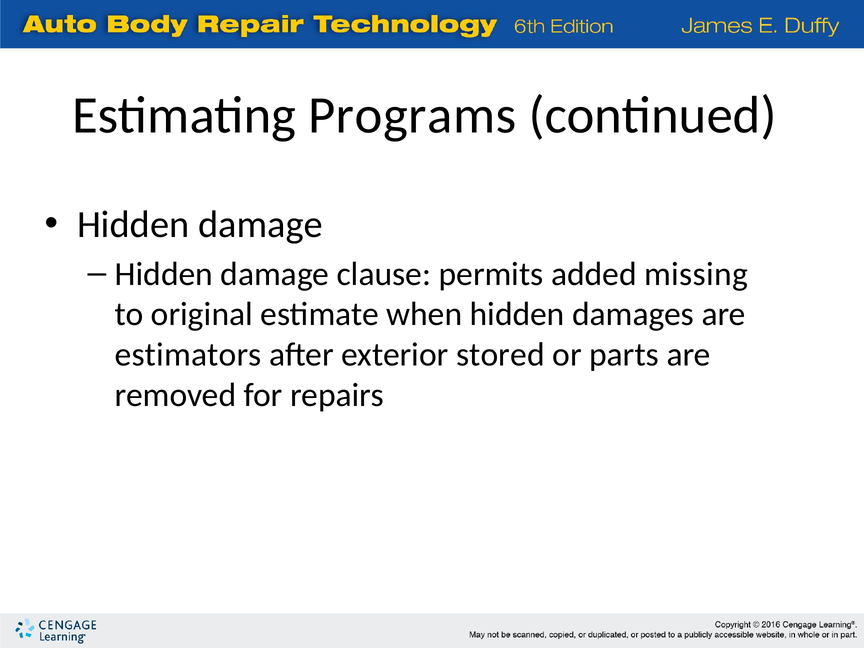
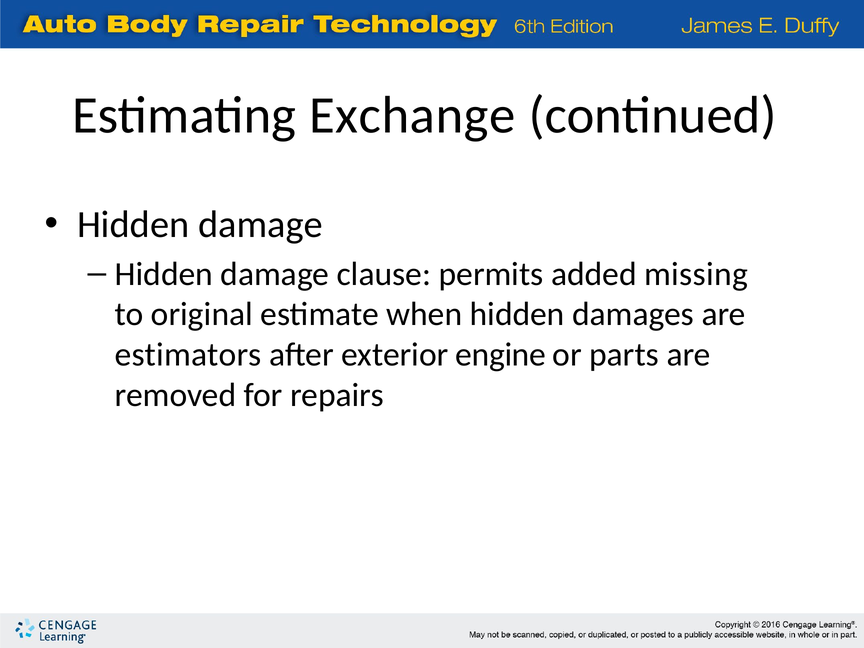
Programs: Programs -> Exchange (412, 115)
stored: stored -> engine (501, 355)
